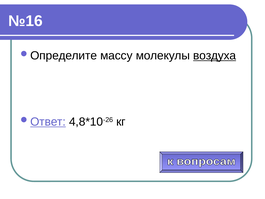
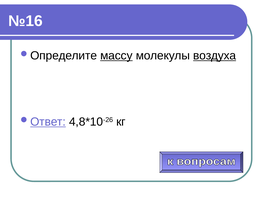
массу underline: none -> present (116, 56)
